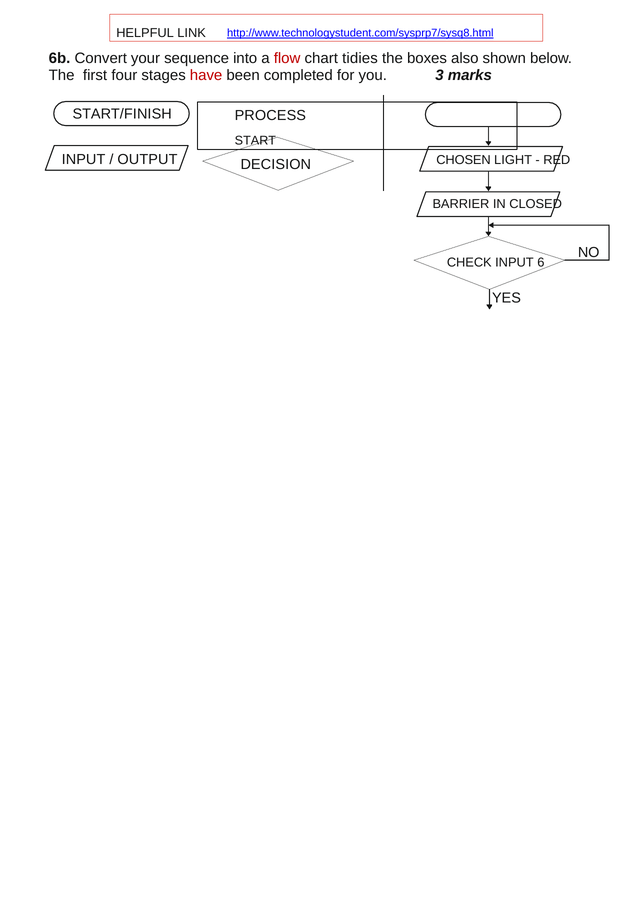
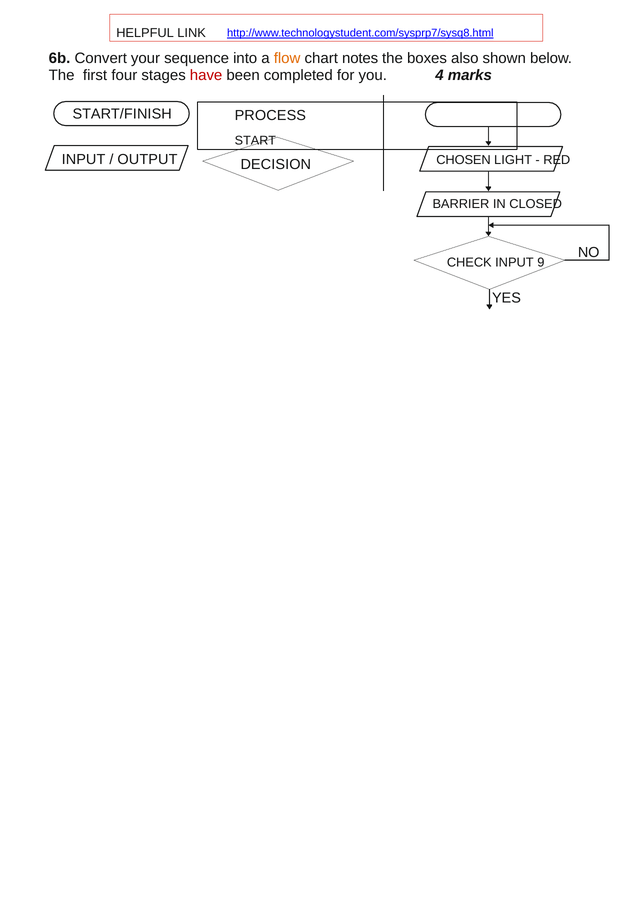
flow colour: red -> orange (287, 58)
tidies: tidies -> notes (360, 58)
3: 3 -> 4 (439, 75)
6: 6 -> 9 (541, 262)
